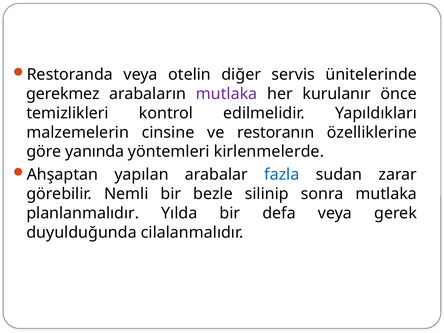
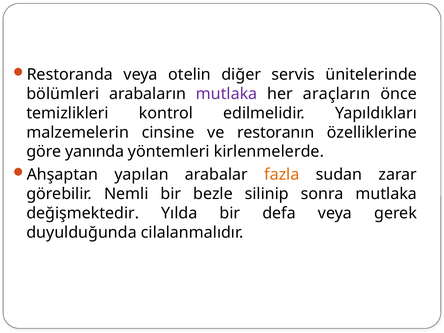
gerekmez: gerekmez -> bölümleri (63, 94)
kurulanır: kurulanır -> araçların (337, 94)
fazla colour: blue -> orange (282, 175)
planlanmalıdır: planlanmalıdır -> değişmektedir (83, 213)
